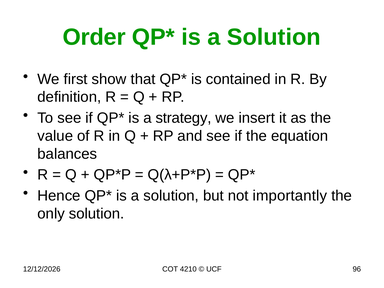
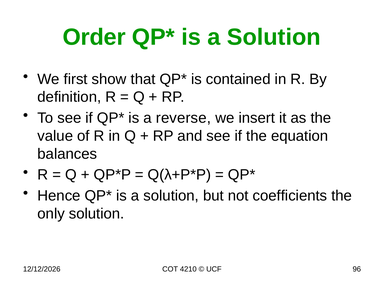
strategy: strategy -> reverse (183, 118)
importantly: importantly -> coefficients (290, 196)
